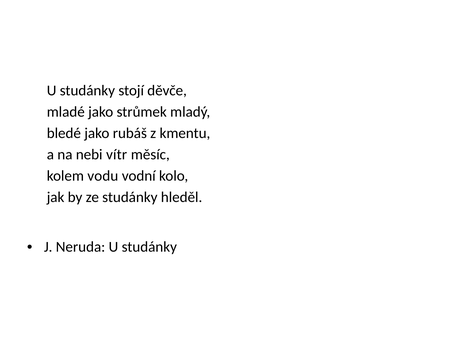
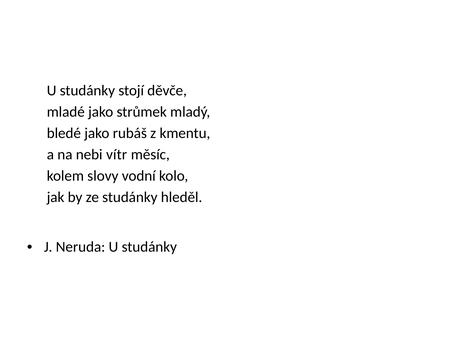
vodu: vodu -> slovy (103, 176)
